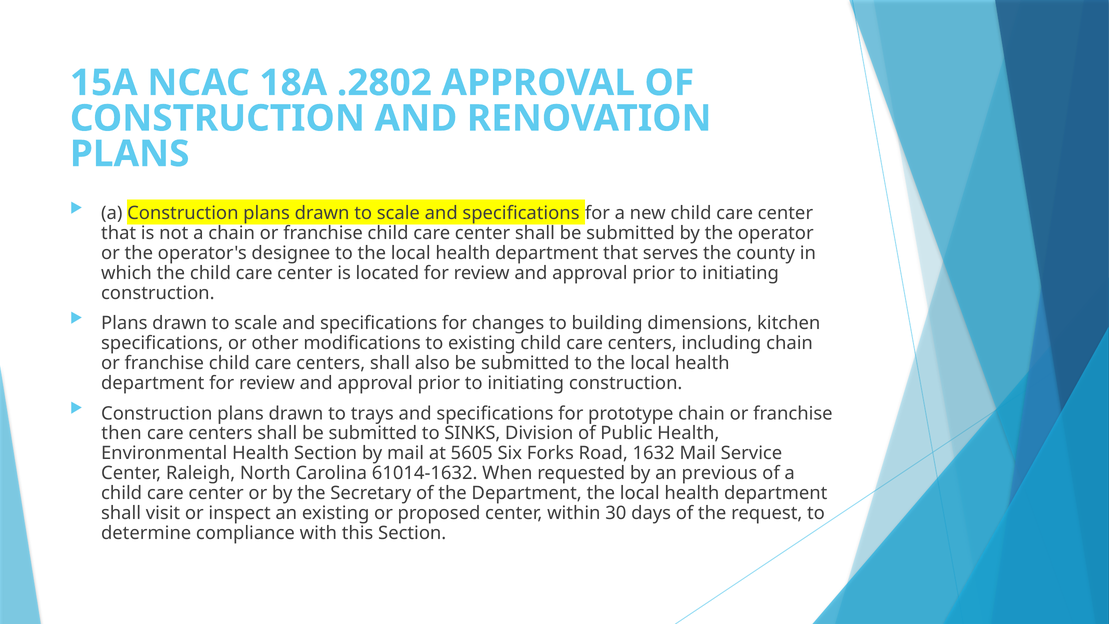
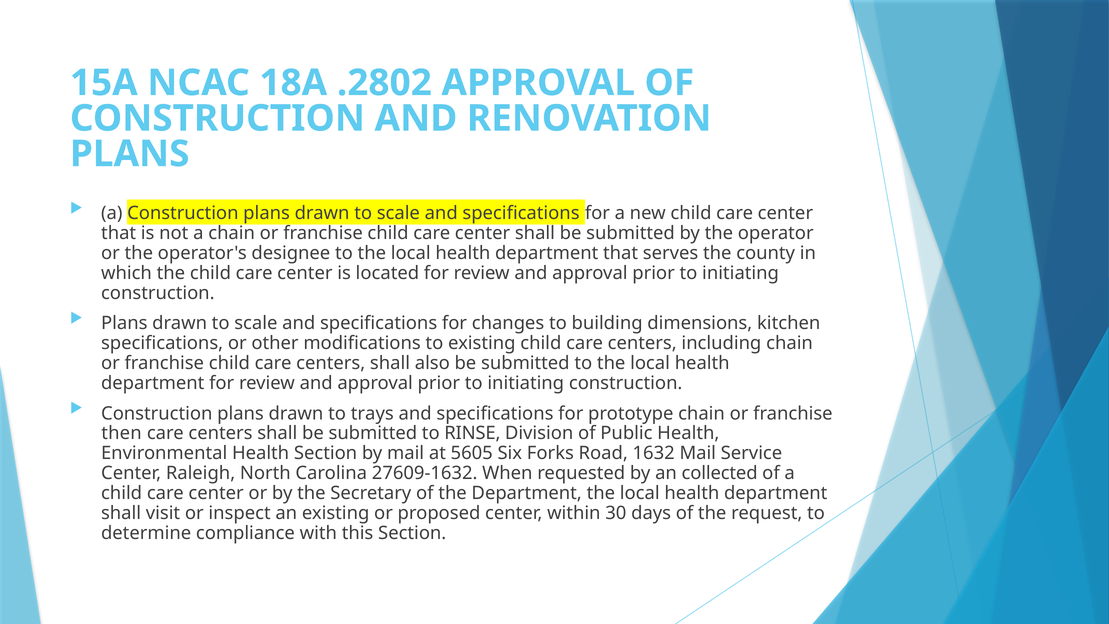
SINKS: SINKS -> RINSE (472, 433)
61014-1632: 61014-1632 -> 27609-1632 (425, 473)
previous: previous -> collected (720, 473)
